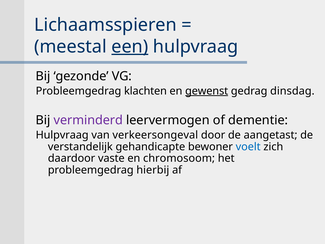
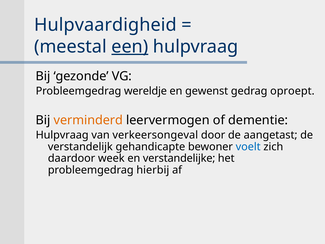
Lichaamsspieren: Lichaamsspieren -> Hulpvaardigheid (105, 25)
klachten: klachten -> wereldje (145, 91)
gewenst underline: present -> none (207, 91)
dinsdag: dinsdag -> oproept (292, 91)
verminderd colour: purple -> orange (88, 120)
vaste: vaste -> week (111, 158)
chromosoom: chromosoom -> verstandelijke (179, 158)
